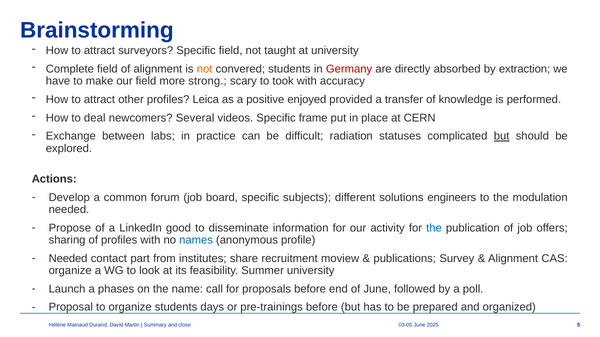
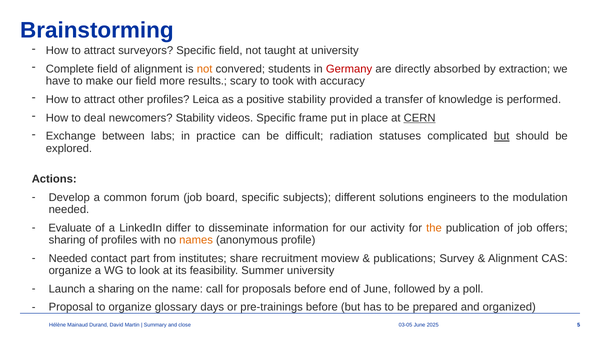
strong: strong -> results (208, 81)
positive enjoyed: enjoyed -> stability (307, 100)
newcomers Several: Several -> Stability (195, 118)
CERN underline: none -> present (420, 118)
Propose: Propose -> Evaluate (70, 228)
good: good -> differ (178, 228)
the colour: blue -> orange (434, 228)
names colour: blue -> orange (196, 240)
a phases: phases -> sharing (116, 289)
organize students: students -> glossary (176, 308)
